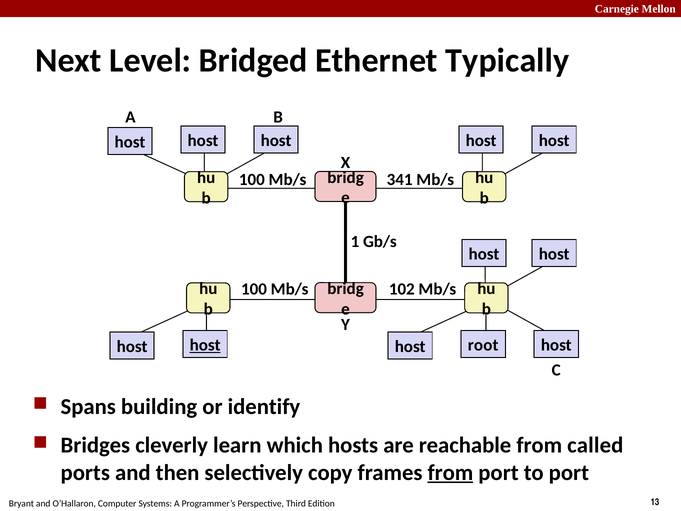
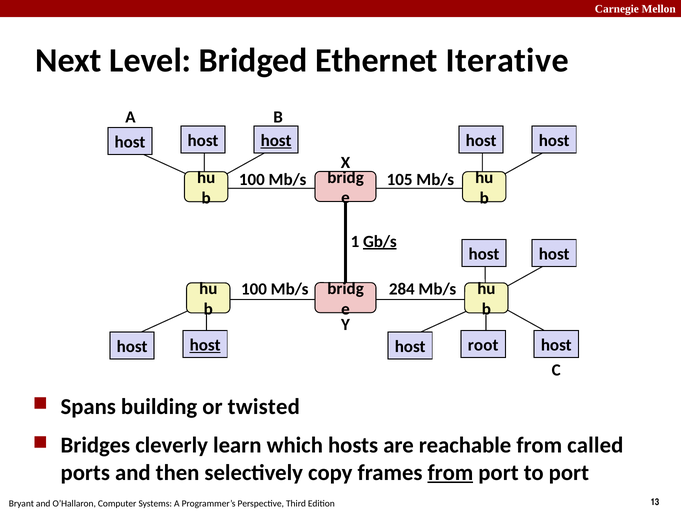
Typically: Typically -> Iterative (507, 60)
host underline: none -> present (276, 141)
341: 341 -> 105 (400, 179)
Gb/s underline: none -> present (380, 241)
102: 102 -> 284 (402, 289)
identify: identify -> twisted (264, 406)
